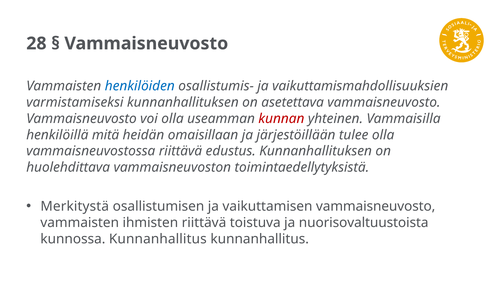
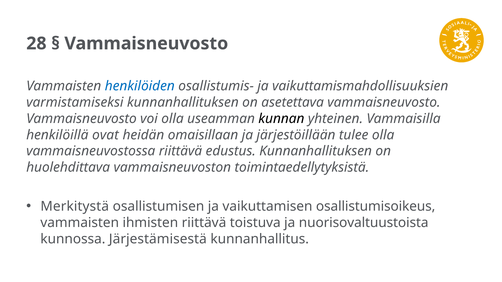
kunnan colour: red -> black (281, 119)
mitä: mitä -> ovat (105, 135)
vaikuttamisen vammaisneuvosto: vammaisneuvosto -> osallistumisoikeus (376, 207)
kunnossa Kunnanhallitus: Kunnanhallitus -> Järjestämisestä (158, 239)
